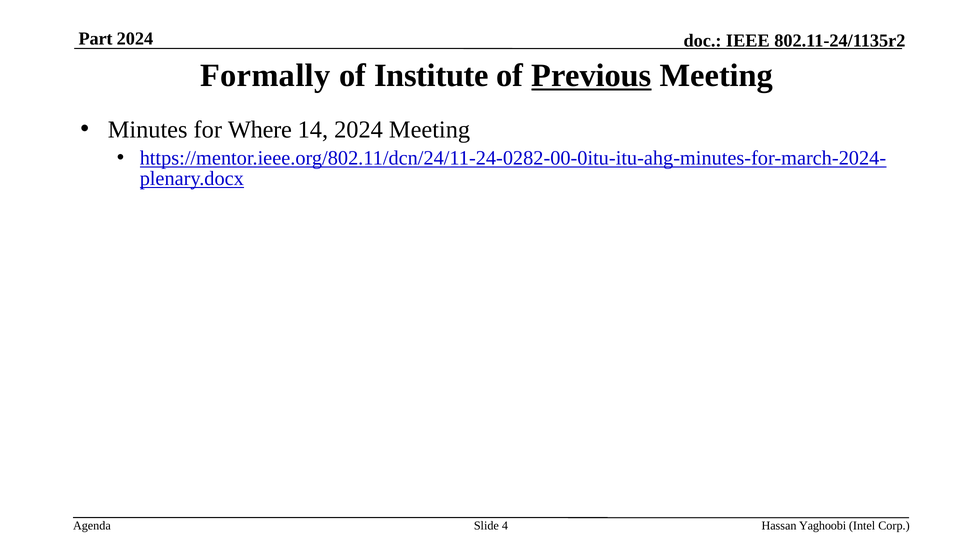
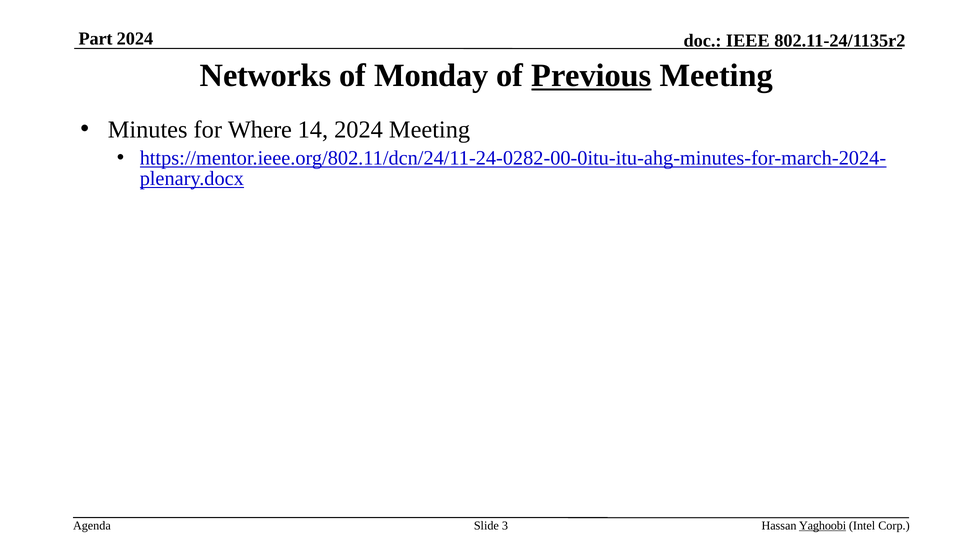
Formally: Formally -> Networks (266, 75)
Institute: Institute -> Monday (431, 75)
4: 4 -> 3 (505, 525)
Yaghoobi underline: none -> present (823, 525)
